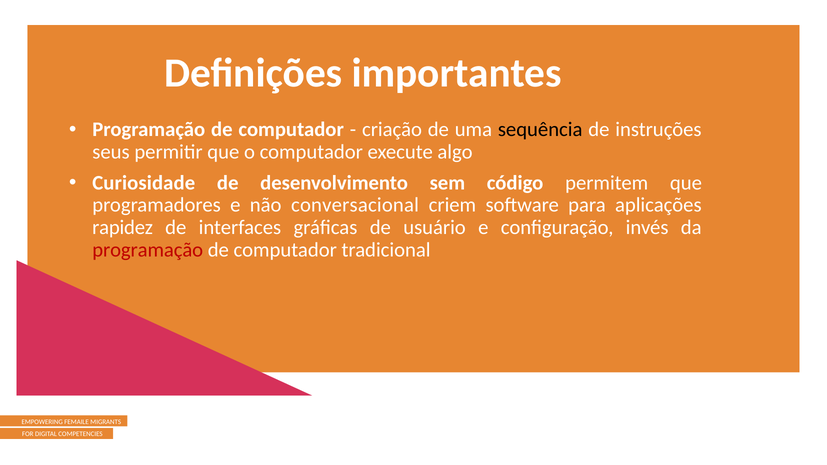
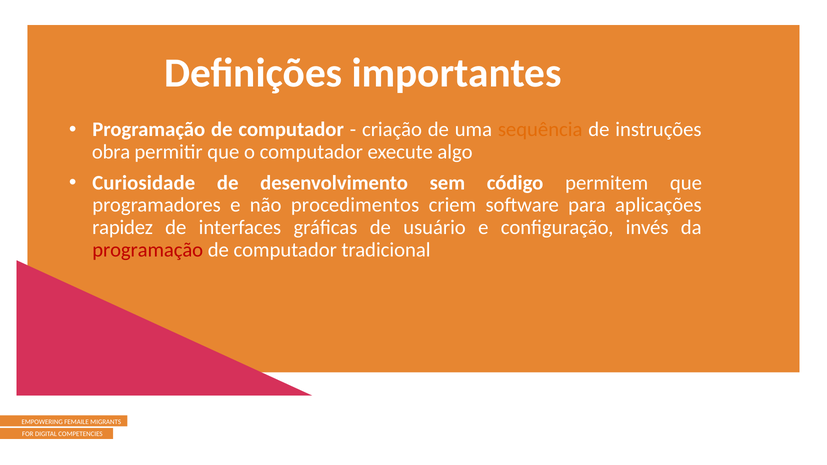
sequência colour: black -> orange (540, 130)
seus: seus -> obra (111, 152)
conversacional: conversacional -> procedimentos (355, 205)
